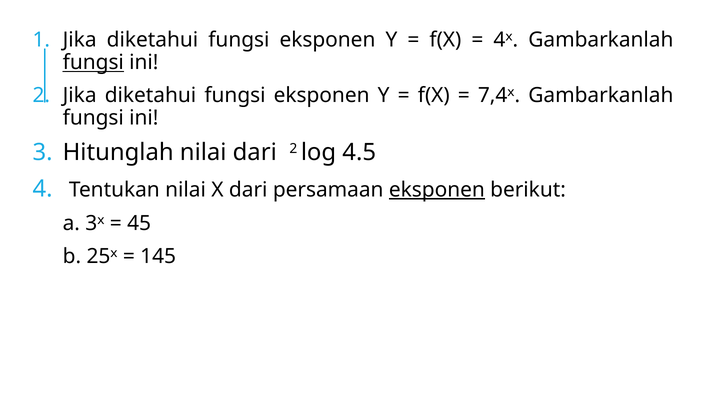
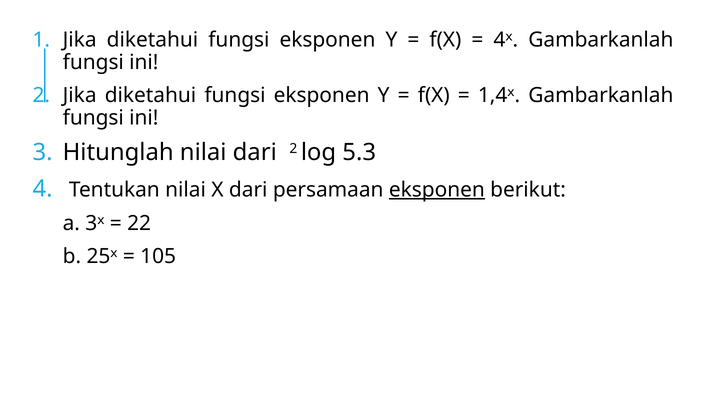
fungsi underline: present -> none (93, 62)
7,4ˣ: 7,4ˣ -> 1,4ˣ (499, 95)
4.5: 4.5 -> 5.3 (359, 152)
45: 45 -> 22 (139, 223)
145: 145 -> 105 (158, 256)
